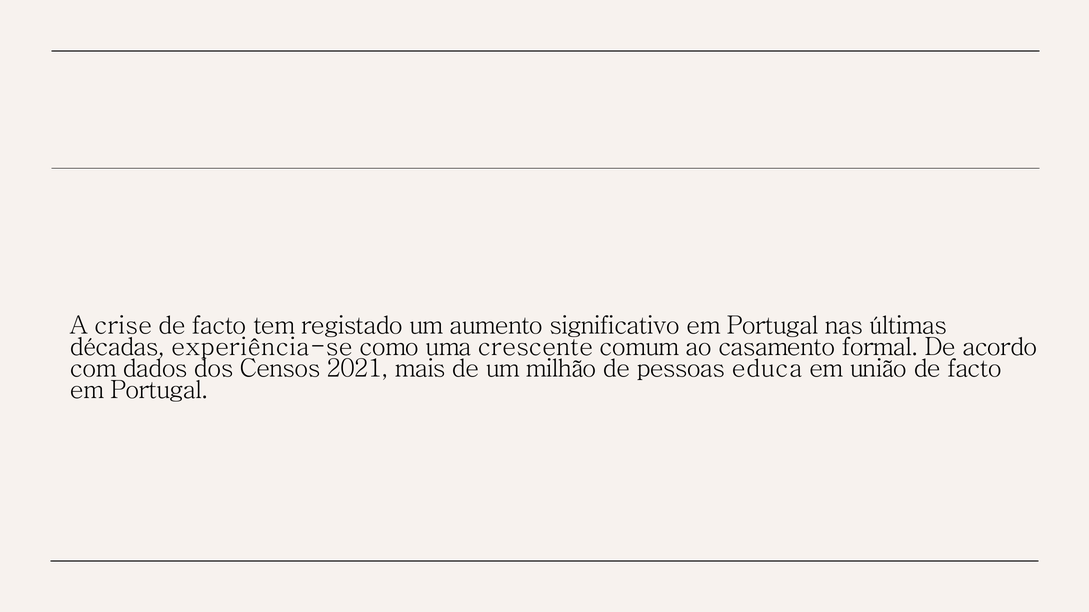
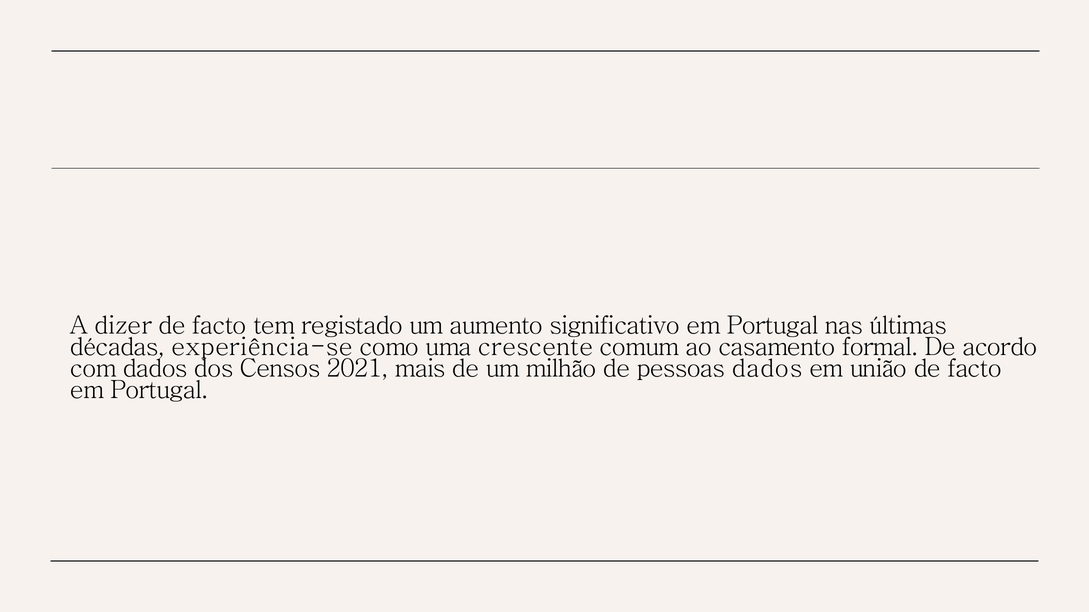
crise: crise -> dizer (123, 326)
pessoas educa: educa -> dados (767, 369)
